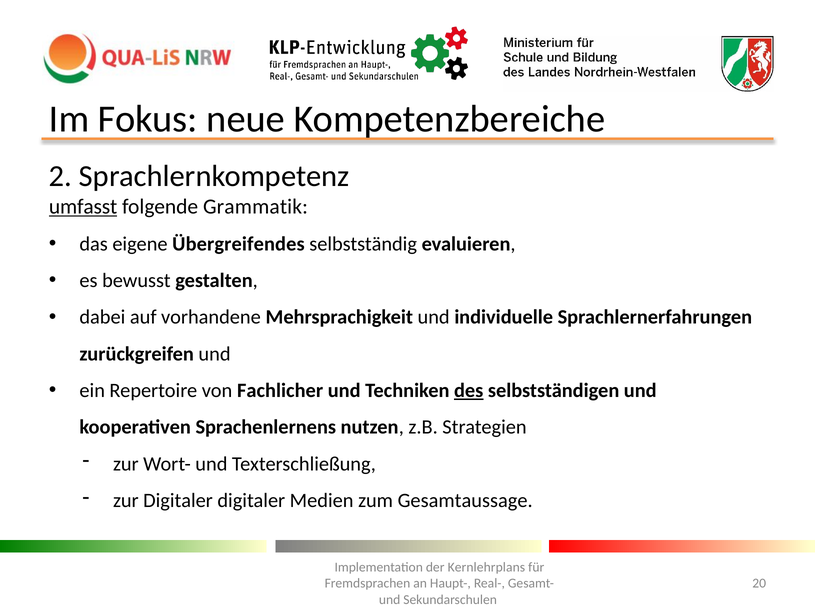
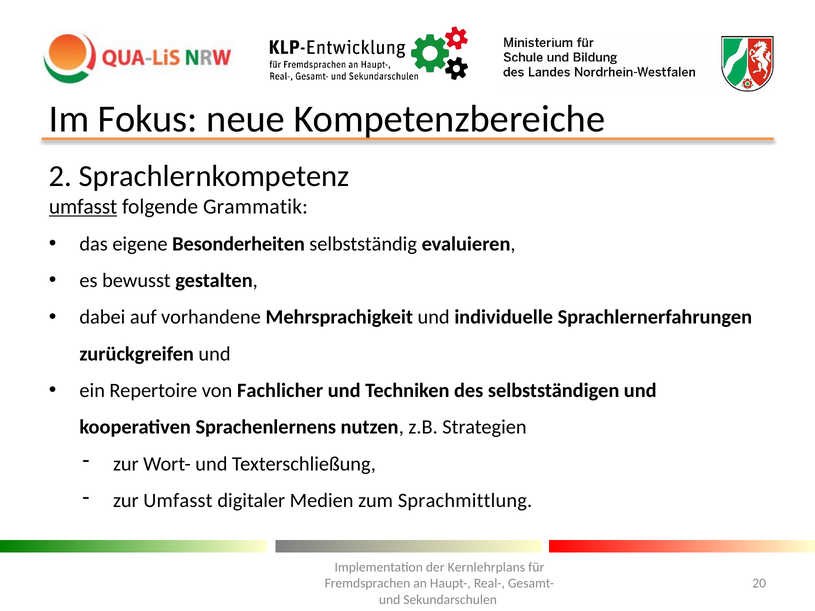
Übergreifendes: Übergreifendes -> Besonderheiten (239, 244)
des underline: present -> none (469, 391)
zur Digitaler: Digitaler -> Umfasst (178, 501)
Gesamtaussage: Gesamtaussage -> Sprachmittlung (465, 501)
